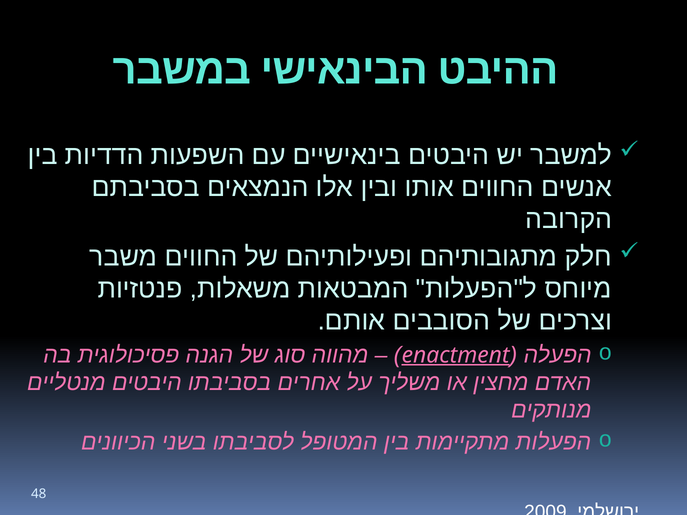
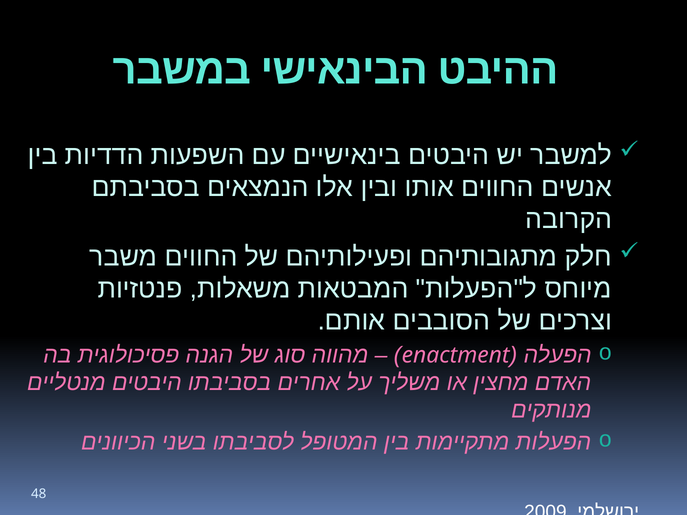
enactment underline: present -> none (456, 355)
